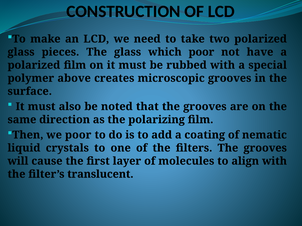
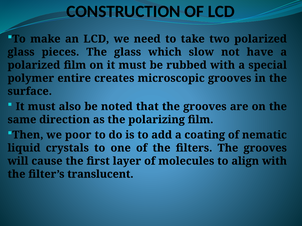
which poor: poor -> slow (201, 52)
above: above -> entire (74, 78)
